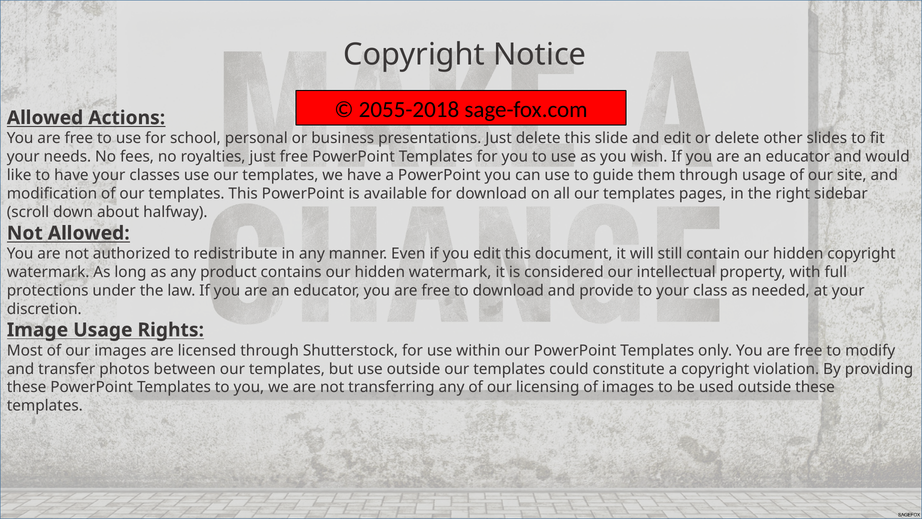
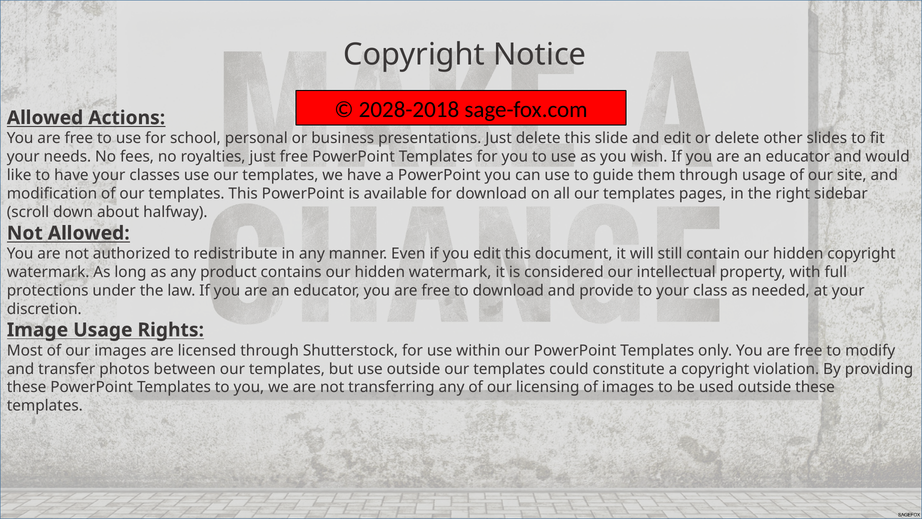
2055-2018: 2055-2018 -> 2028-2018 (409, 109)
